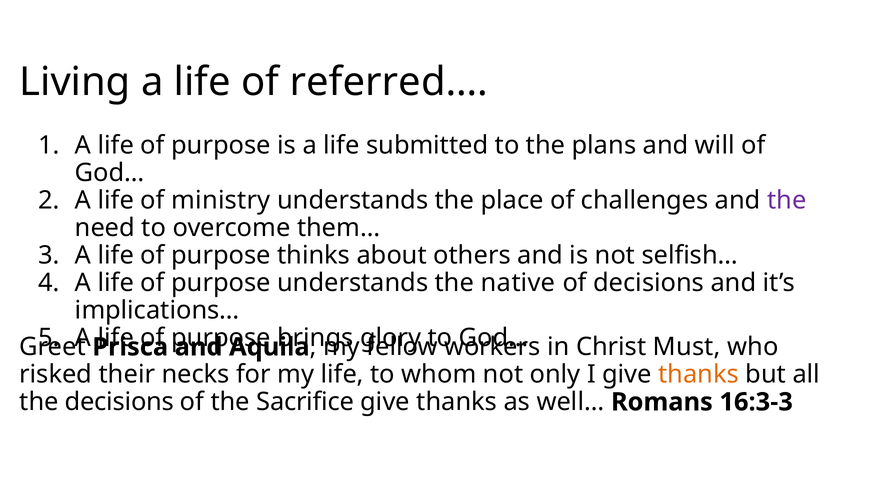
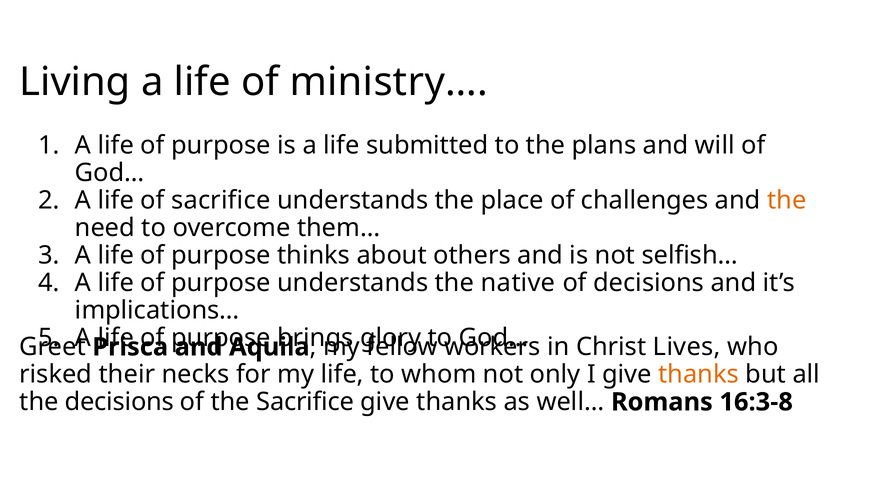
referred…: referred… -> ministry… (389, 82)
of ministry: ministry -> sacrifice (221, 200)
the colour: purple -> orange (787, 200)
Must: Must -> Lives (687, 347)
16:3-3: 16:3-3 -> 16:3-8 (756, 402)
